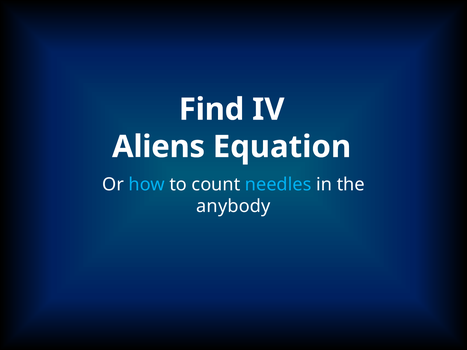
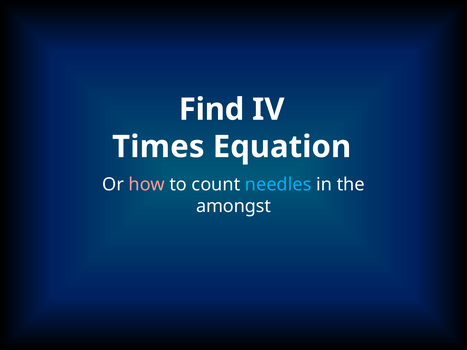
Aliens: Aliens -> Times (158, 147)
how colour: light blue -> pink (147, 185)
anybody: anybody -> amongst (234, 206)
